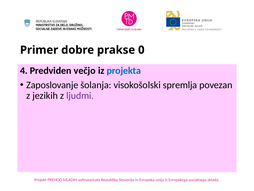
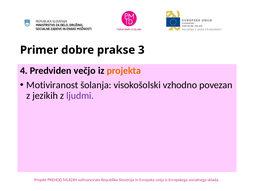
0: 0 -> 3 (141, 50)
projekta colour: blue -> orange (124, 71)
Zaposlovanje: Zaposlovanje -> Motiviranost (52, 85)
spremlja: spremlja -> vzhodno (180, 85)
